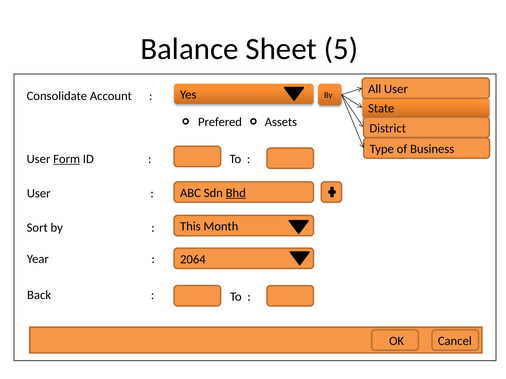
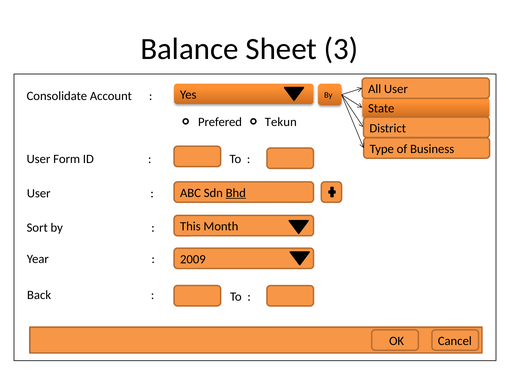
5: 5 -> 3 (341, 49)
Assets: Assets -> Tekun (281, 122)
Form underline: present -> none (67, 159)
2064: 2064 -> 2009 (193, 260)
